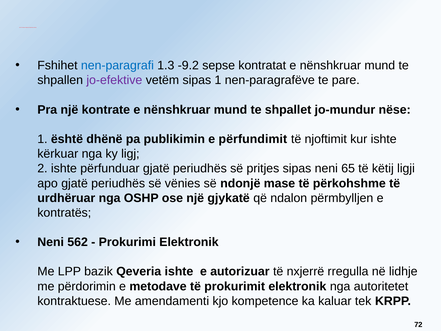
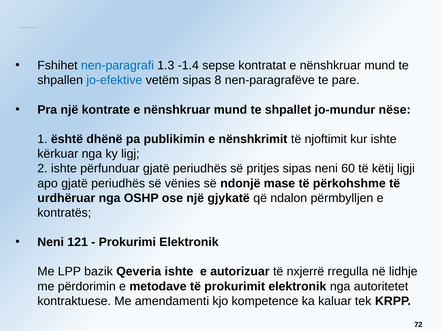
-9.2: -9.2 -> -1.4 (188, 66)
jo-efektive colour: purple -> blue (114, 80)
sipas 1: 1 -> 8 (218, 80)
përfundimit: përfundimit -> nënshkrimit (253, 139)
65: 65 -> 60 (348, 168)
562: 562 -> 121 (78, 242)
